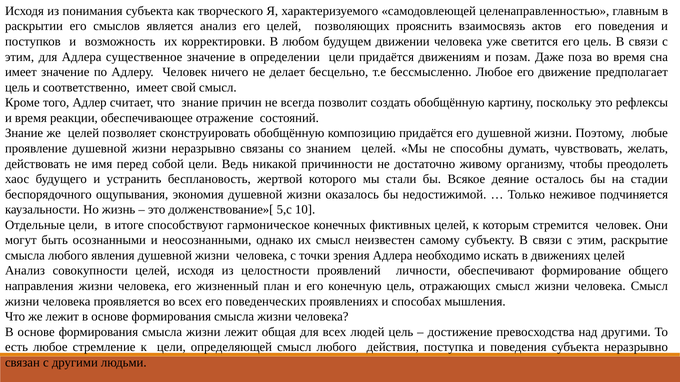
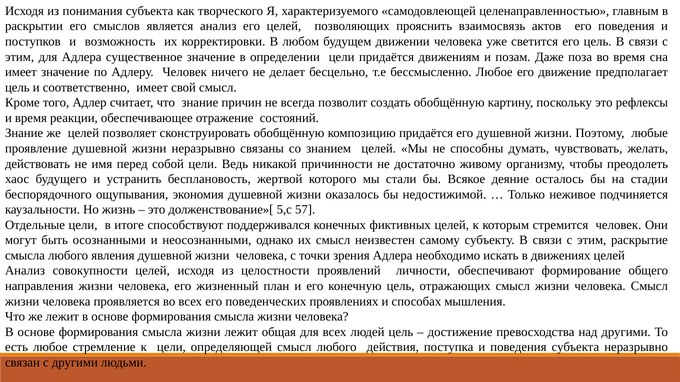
10: 10 -> 57 (305, 210)
гармоническое: гармоническое -> поддерживался (268, 225)
